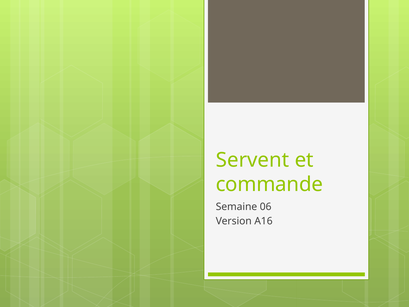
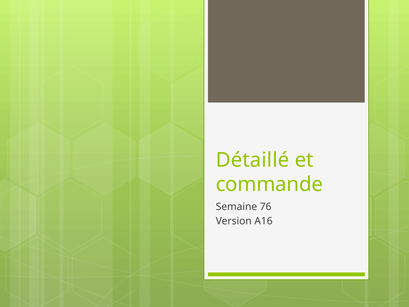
Servent: Servent -> Détaillé (253, 160)
06: 06 -> 76 (266, 207)
